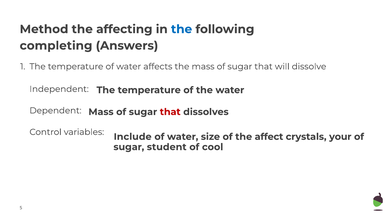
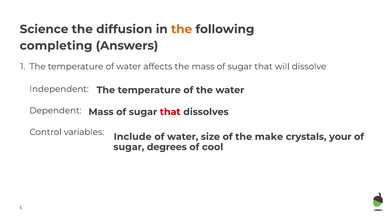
Method: Method -> Science (44, 29)
affecting: affecting -> diffusion (124, 29)
the colour: blue -> orange (182, 29)
affect: affect -> make (269, 137)
student: student -> degrees (167, 147)
